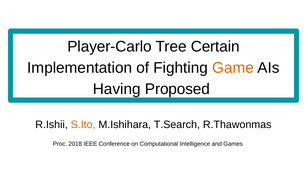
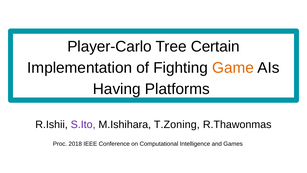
Proposed: Proposed -> Platforms (177, 89)
S.Ito colour: orange -> purple (83, 124)
T.Search: T.Search -> T.Zoning (177, 124)
